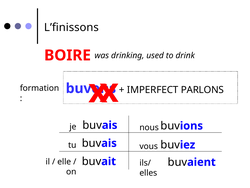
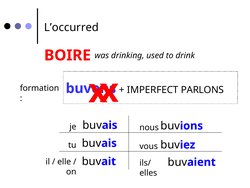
L’finissons: L’finissons -> L’occurred (71, 27)
